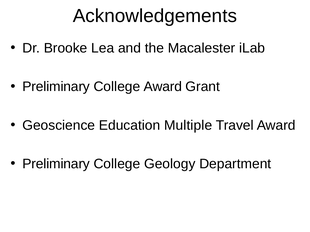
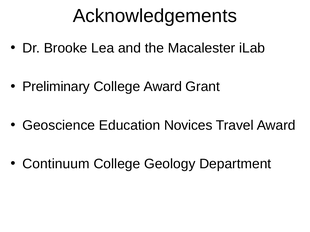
Multiple: Multiple -> Novices (188, 126)
Preliminary: Preliminary -> Continuum (56, 164)
